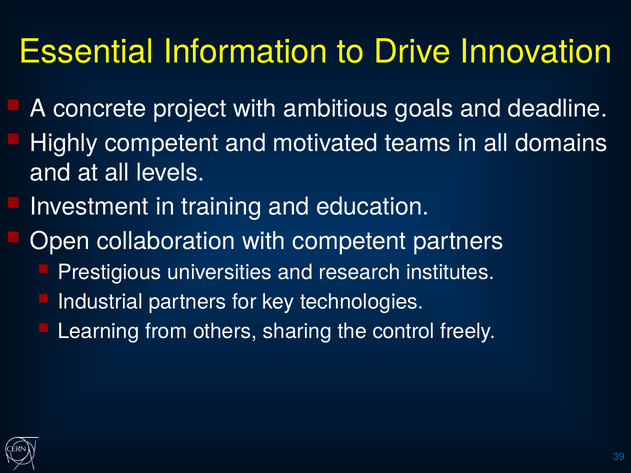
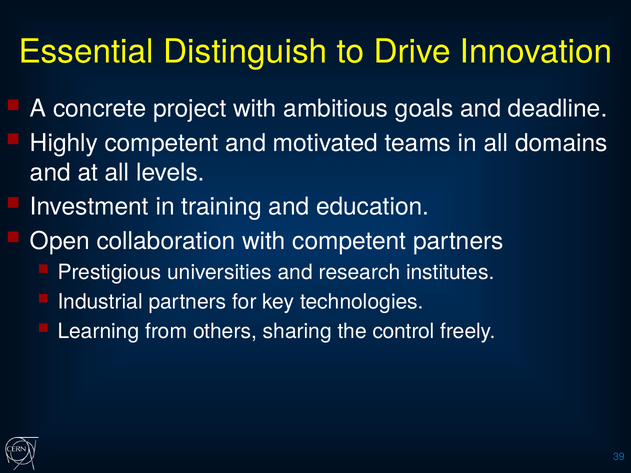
Information: Information -> Distinguish (245, 52)
